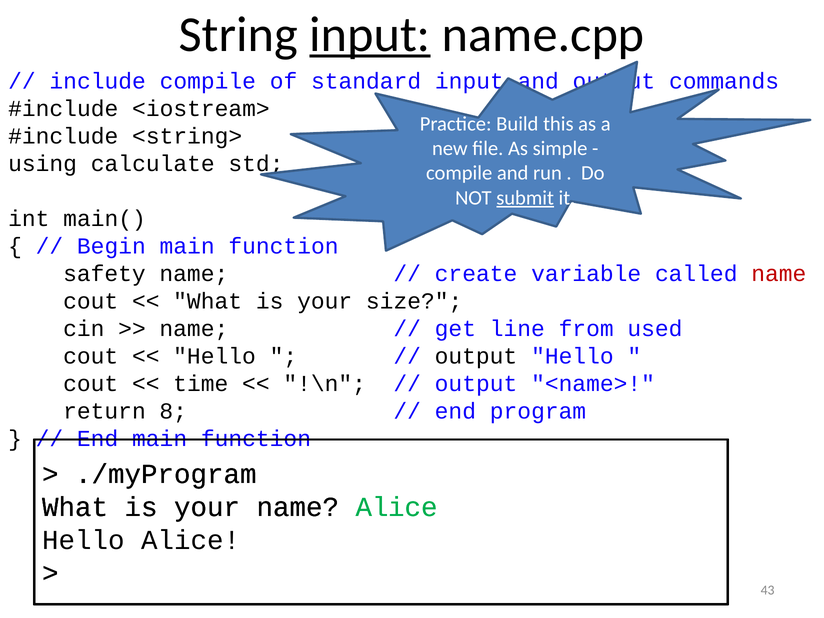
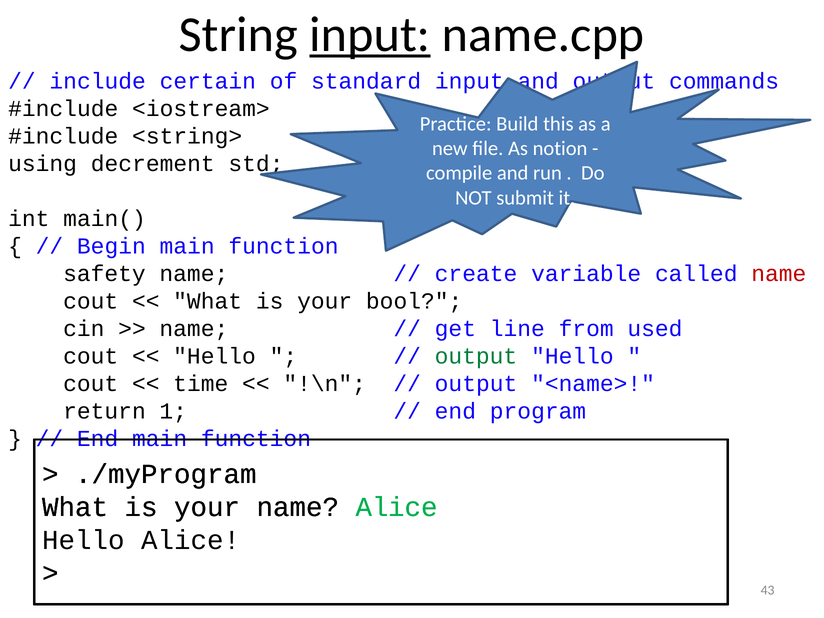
include compile: compile -> certain (208, 81)
simple: simple -> notion (560, 148)
calculate: calculate -> decrement (153, 164)
submit underline: present -> none (525, 198)
size: size -> bool (414, 301)
output colour: black -> green (476, 356)
8: 8 -> 1 (173, 411)
